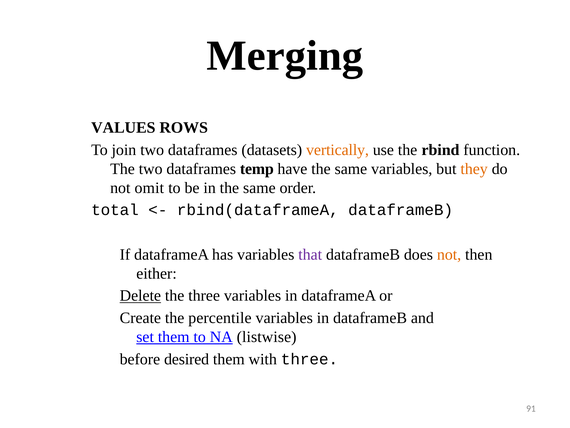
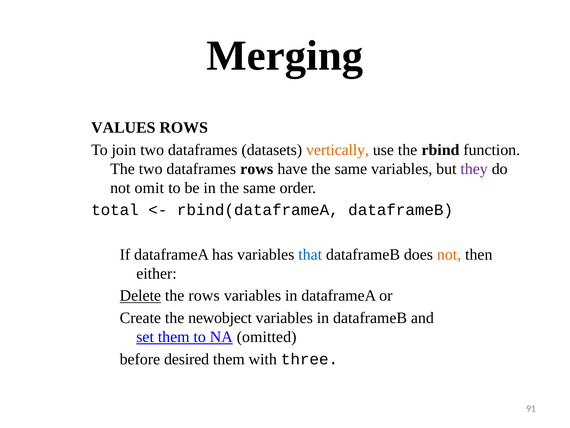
dataframes temp: temp -> rows (257, 169)
they colour: orange -> purple (474, 169)
that colour: purple -> blue (310, 254)
the three: three -> rows (204, 295)
percentile: percentile -> newobject (220, 318)
listwise: listwise -> omitted (267, 337)
